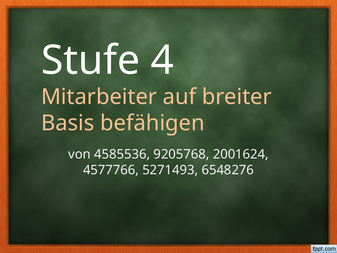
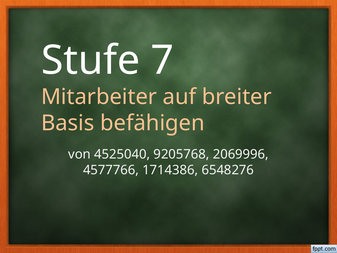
4: 4 -> 7 (162, 60)
4585536: 4585536 -> 4525040 (122, 154)
2001624: 2001624 -> 2069996 (241, 154)
5271493: 5271493 -> 1714386 (170, 170)
